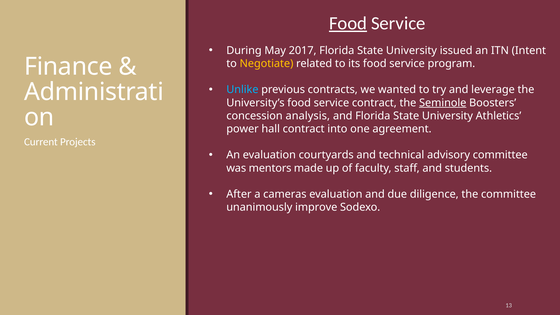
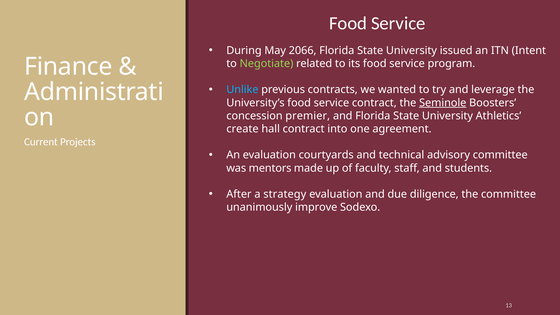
Food underline: present -> none (348, 23)
2017: 2017 -> 2066 (303, 51)
Negotiate colour: yellow -> light green (266, 64)
analysis: analysis -> premier (308, 116)
power: power -> create (242, 129)
cameras: cameras -> strategy (285, 194)
